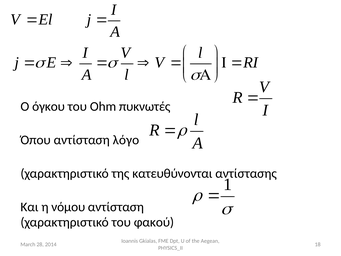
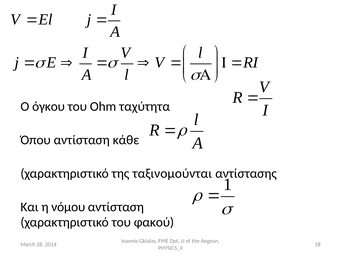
πυκνωτές: πυκνωτές -> ταχύτητα (145, 106)
λόγο: λόγο -> κάθε (126, 140)
κατευθύνονται: κατευθύνονται -> ταξινομούνται (172, 173)
